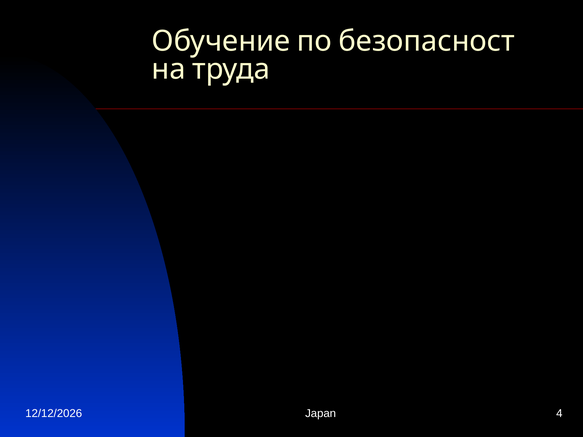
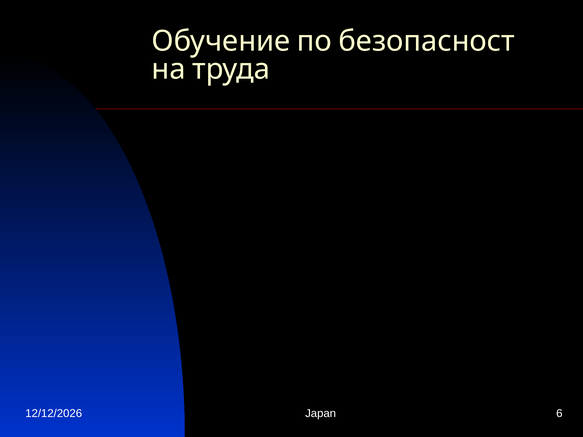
4: 4 -> 6 (559, 414)
